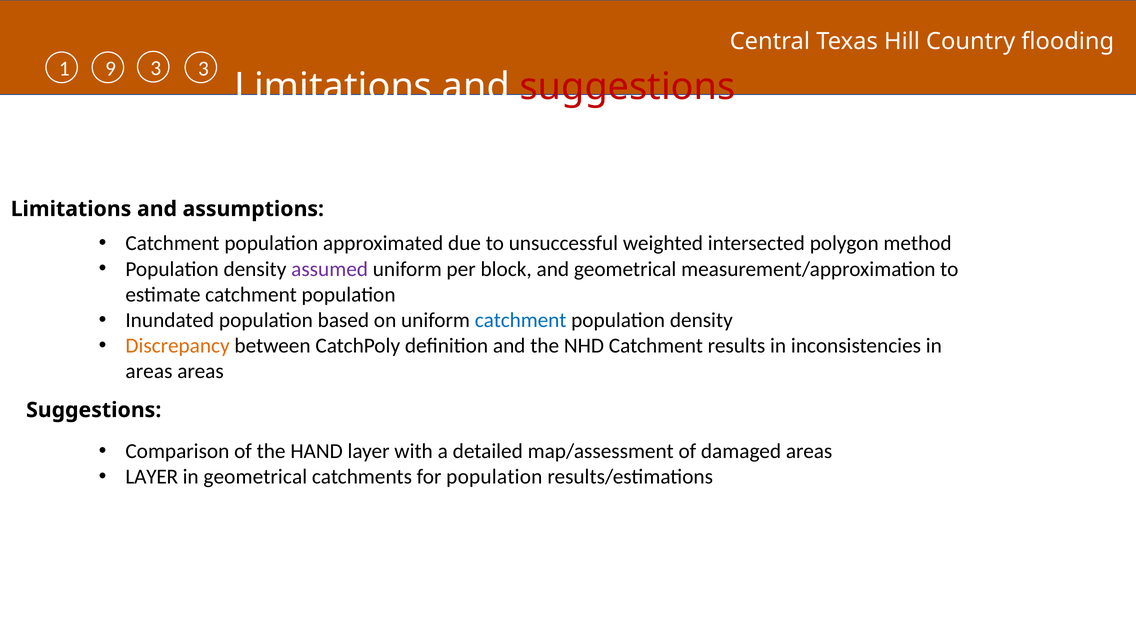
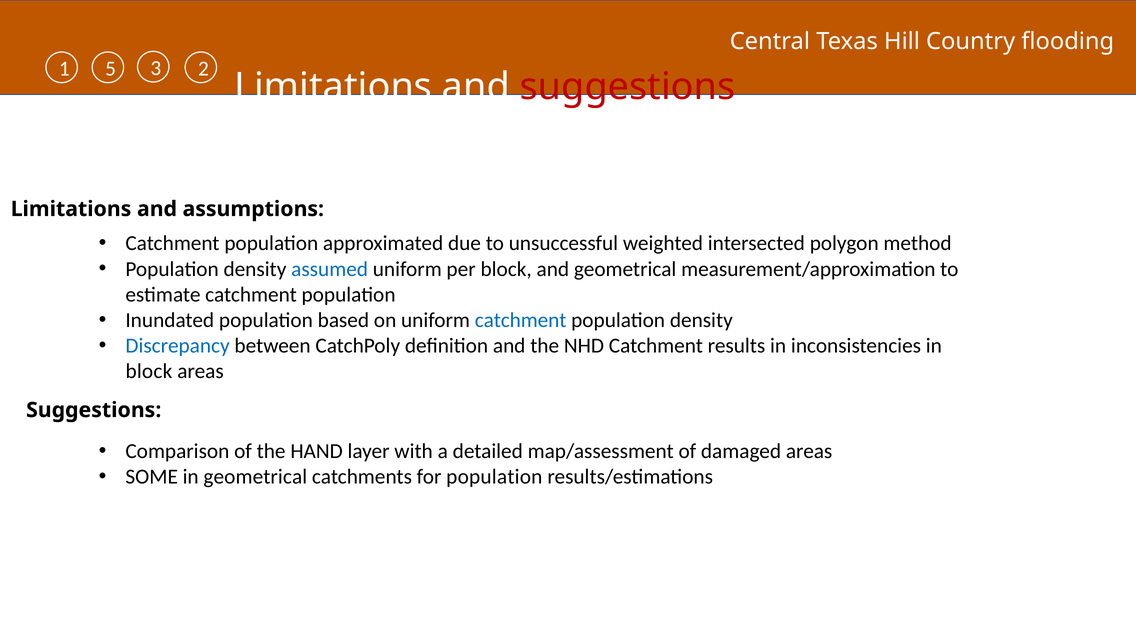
9: 9 -> 5 (111, 69)
3 3: 3 -> 2 (203, 69)
assumed colour: purple -> blue (330, 269)
Discrepancy colour: orange -> blue (178, 346)
areas: areas -> block (149, 371)
LAYER: LAYER -> SOME (152, 477)
